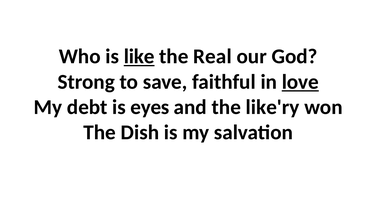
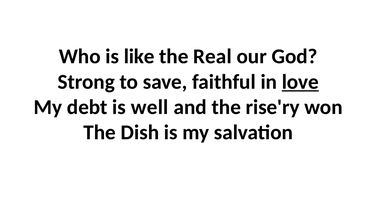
like underline: present -> none (139, 57)
eyes: eyes -> well (150, 107)
like'ry: like'ry -> rise'ry (273, 107)
